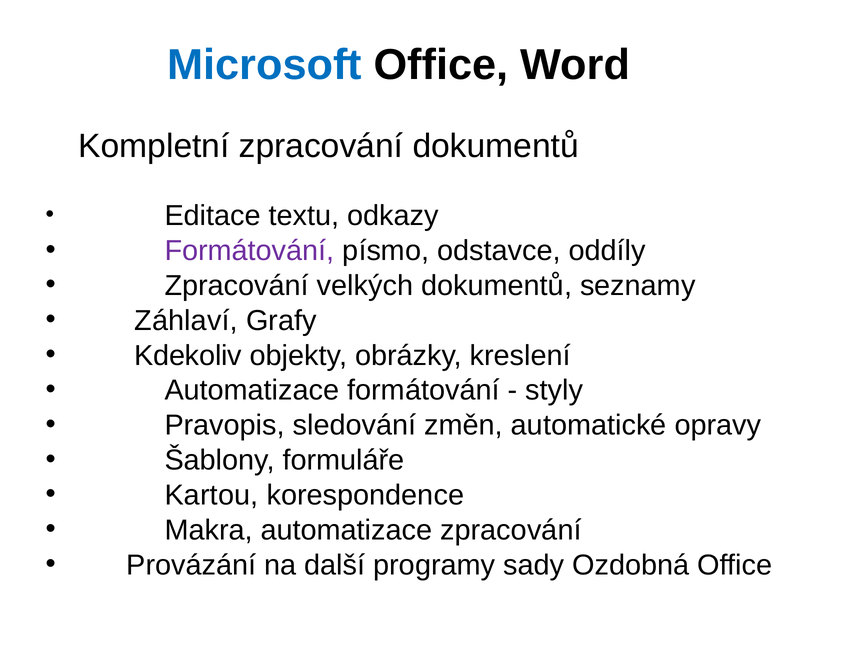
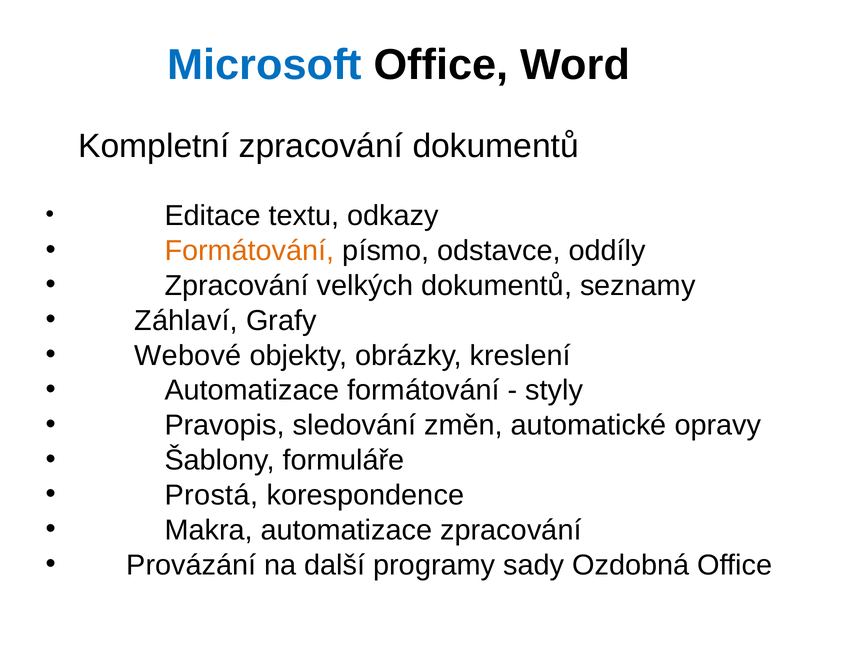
Formátování colour: purple -> orange (250, 251)
Kdekoliv: Kdekoliv -> Webové (188, 356)
Kartou: Kartou -> Prostá (211, 496)
